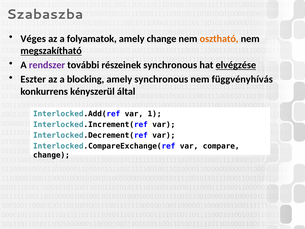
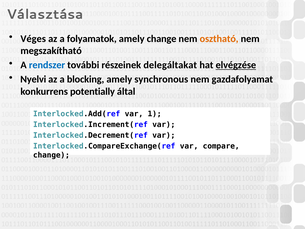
Szabaszba: Szabaszba -> Választása (45, 14)
megszakítható underline: present -> none (51, 51)
rendszer colour: purple -> blue (47, 65)
részeinek synchronous: synchronous -> delegáltakat (170, 65)
Eszter: Eszter -> Nyelvi (33, 79)
függvényhívás: függvényhívás -> gazdafolyamat (242, 79)
kényszerül: kényszerül -> potentially (92, 91)
